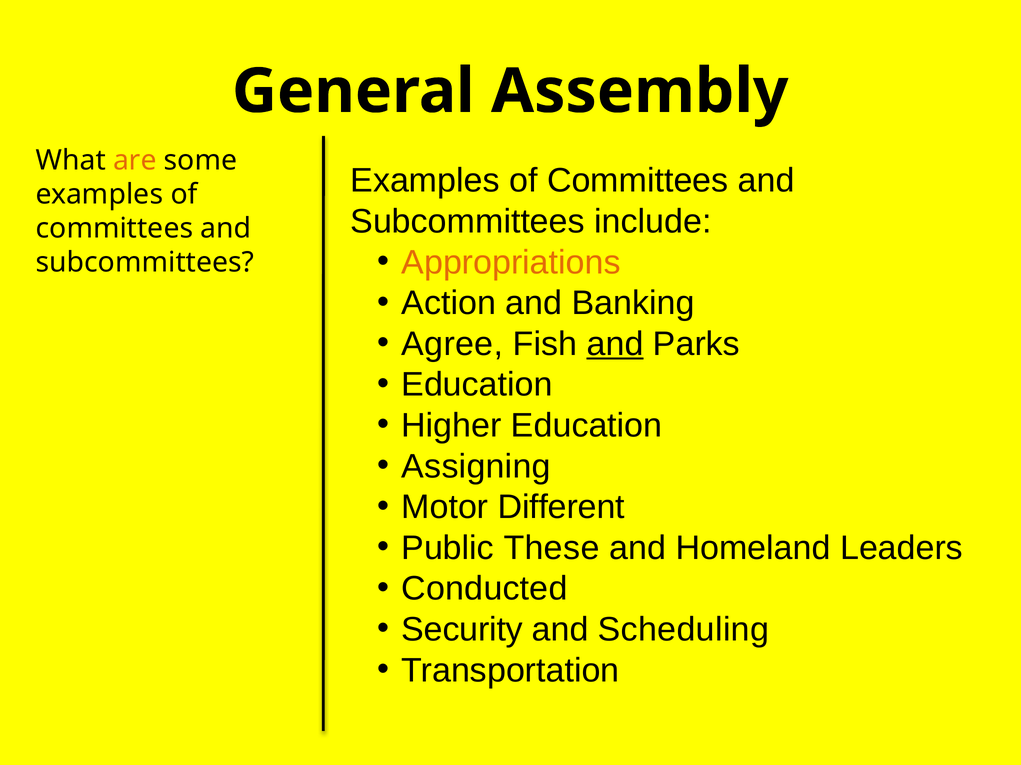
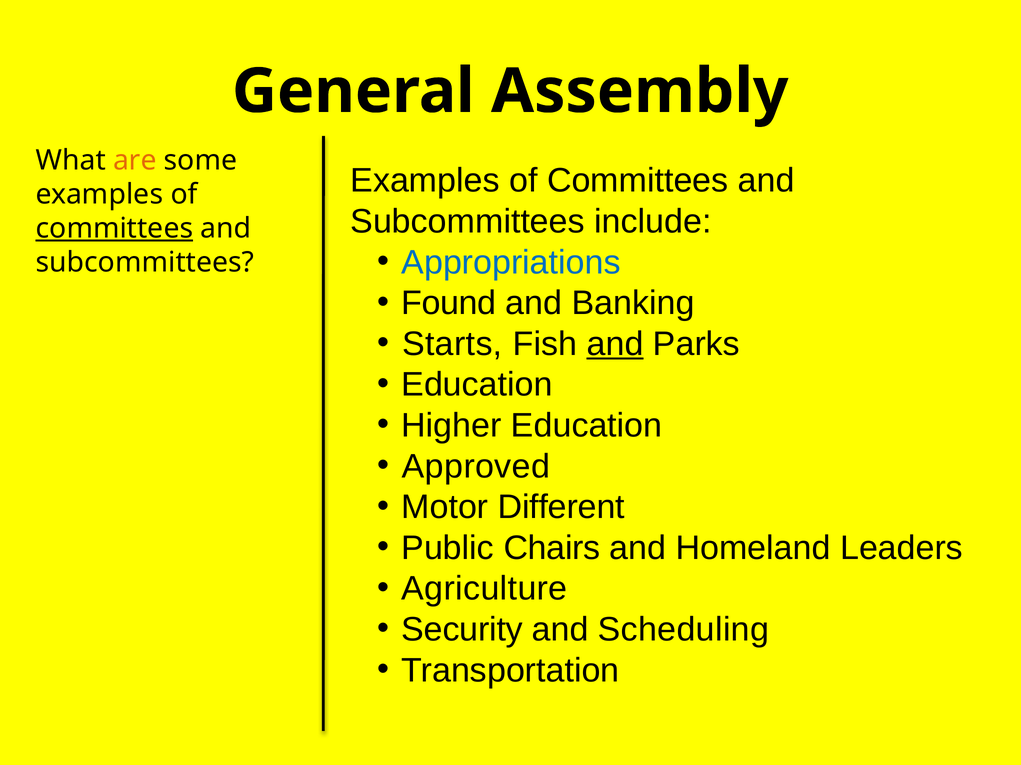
committees underline: none -> present (114, 228)
Appropriations colour: orange -> blue (511, 263)
Action: Action -> Found (449, 303)
Agree: Agree -> Starts (452, 344)
Assigning: Assigning -> Approved (476, 467)
These: These -> Chairs (552, 549)
Conducted: Conducted -> Agriculture (484, 589)
